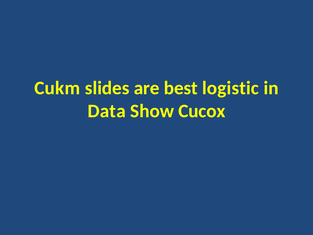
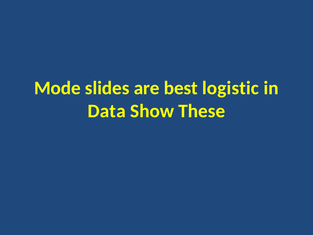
Cukm: Cukm -> Mode (57, 88)
Cucox: Cucox -> These (202, 111)
